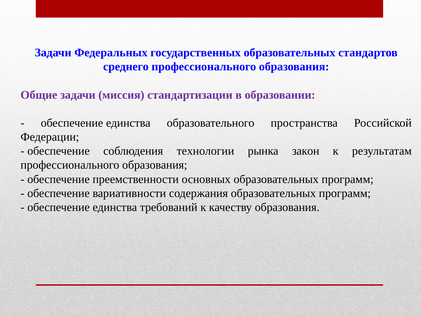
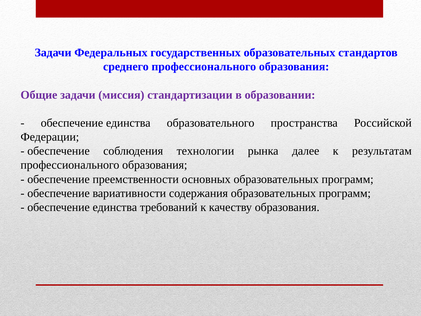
закон: закон -> далее (306, 151)
